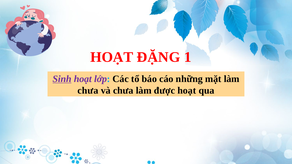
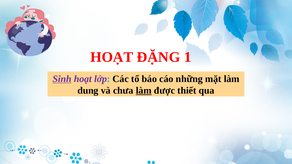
chưa: chưa -> dung (88, 91)
làm underline: none -> present (144, 91)
được hoạt: hoạt -> thiết (187, 91)
